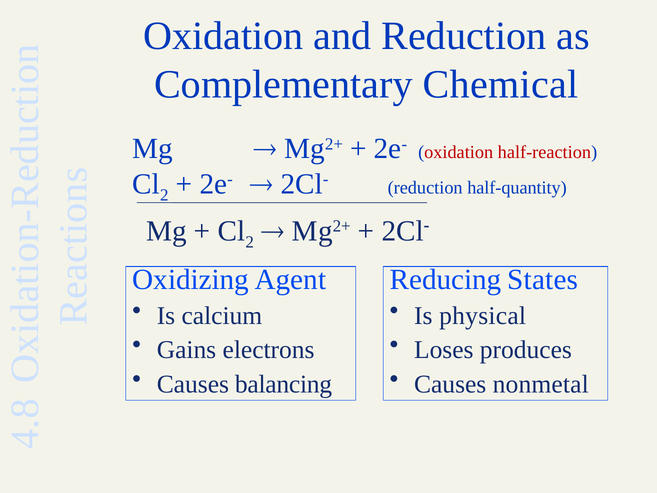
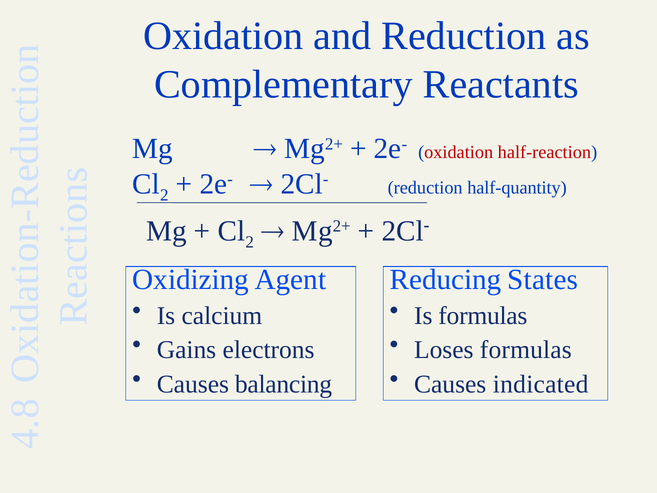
Chemical: Chemical -> Reactants (501, 84)
Is physical: physical -> formulas (483, 316)
Loses produces: produces -> formulas (526, 350)
nonmetal: nonmetal -> indicated (541, 384)
